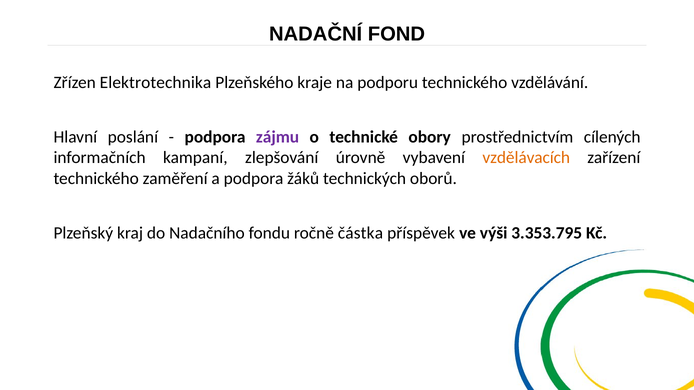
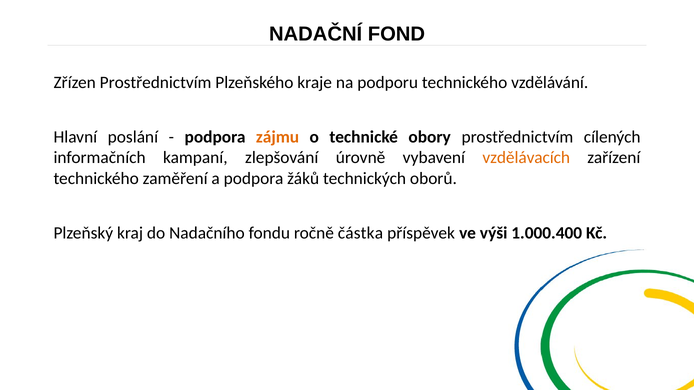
Zřízen Elektrotechnika: Elektrotechnika -> Prostřednictvím (156, 83)
zájmu colour: purple -> orange (278, 137)
3.353.795: 3.353.795 -> 1.000.400 (547, 233)
